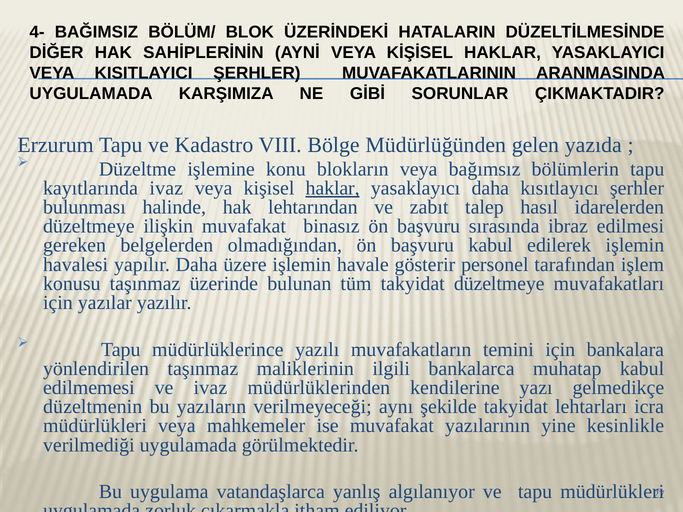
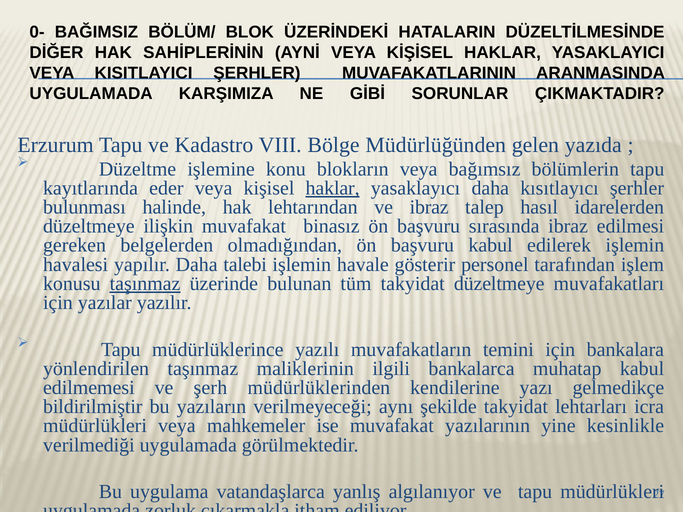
4-: 4- -> 0- (37, 32)
kayıtlarında ivaz: ivaz -> eder (166, 188)
ve zabıt: zabıt -> ibraz (429, 207)
üzere: üzere -> talebi (245, 265)
taşınmaz underline: none -> present (145, 284)
ve ivaz: ivaz -> şerh (210, 388)
düzeltmenin: düzeltmenin -> bildirilmiştir (93, 407)
